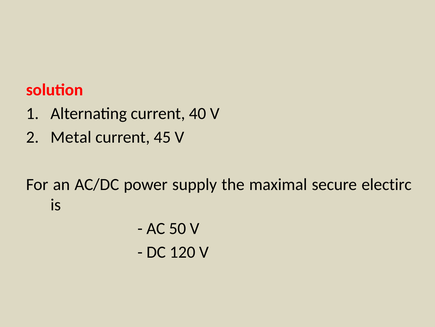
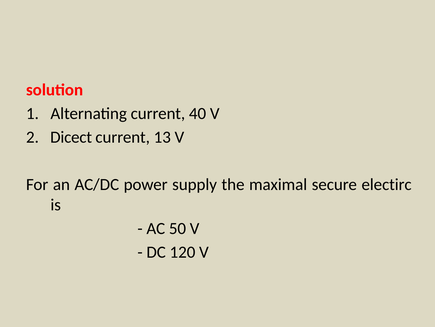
Metal: Metal -> Dicect (71, 137)
45: 45 -> 13 (162, 137)
